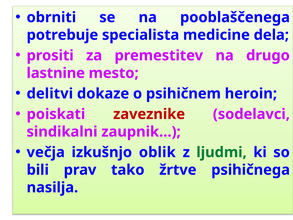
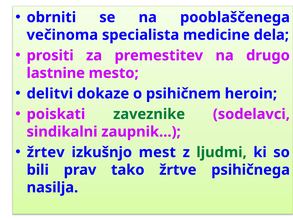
potrebuje: potrebuje -> večinoma (62, 35)
zaveznike colour: red -> green (149, 114)
večja: večja -> žrtev (46, 152)
oblik: oblik -> mest (157, 152)
